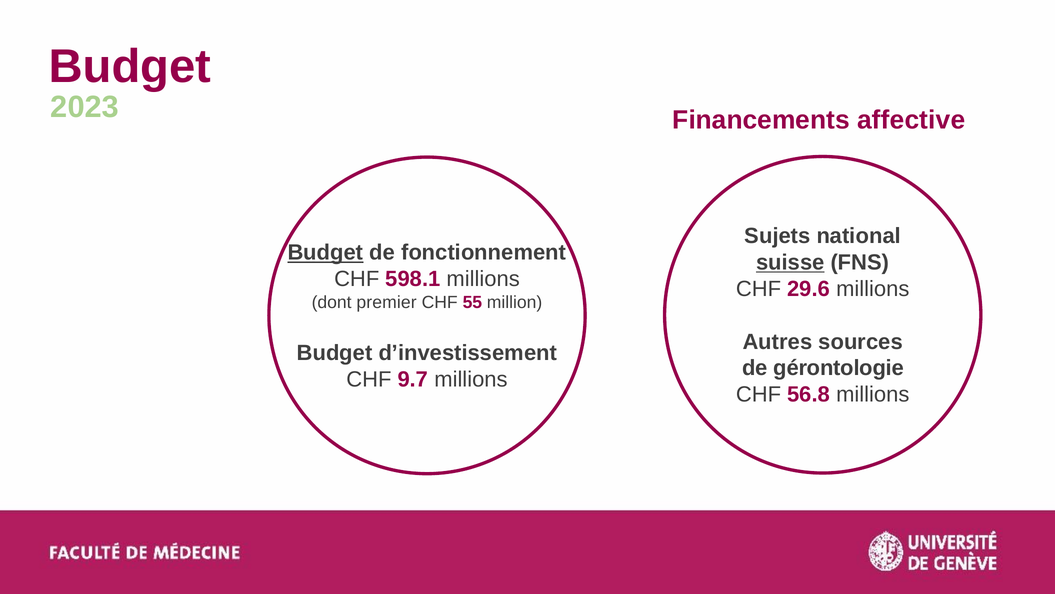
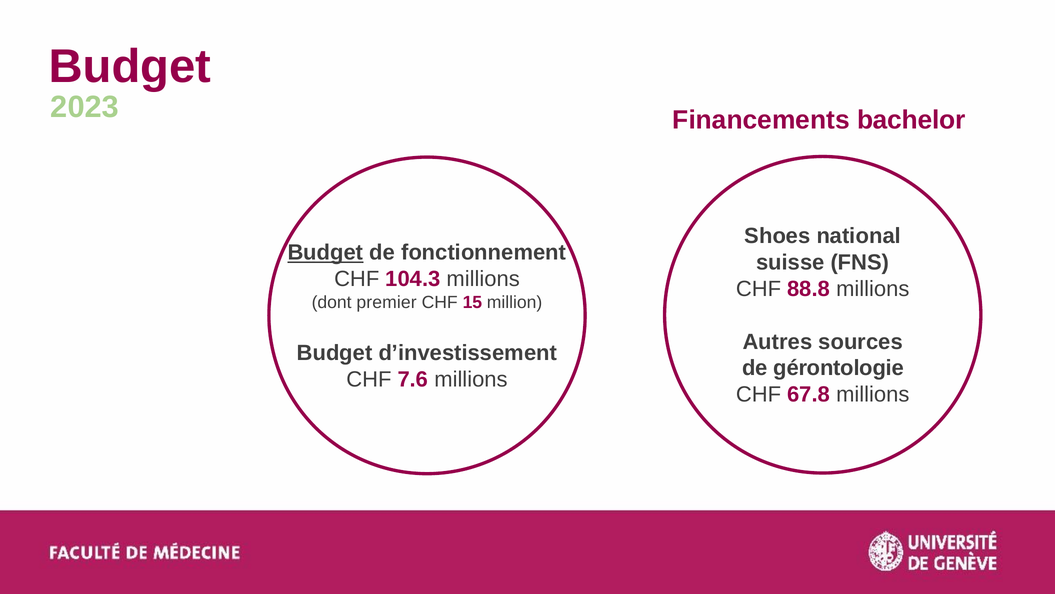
affective: affective -> bachelor (911, 120)
Sujets: Sujets -> Shoes (777, 236)
suisse underline: present -> none (790, 262)
598.1: 598.1 -> 104.3 (413, 279)
29.6: 29.6 -> 88.8 (809, 289)
55: 55 -> 15 (472, 302)
9.7: 9.7 -> 7.6 (413, 379)
56.8: 56.8 -> 67.8 (809, 394)
